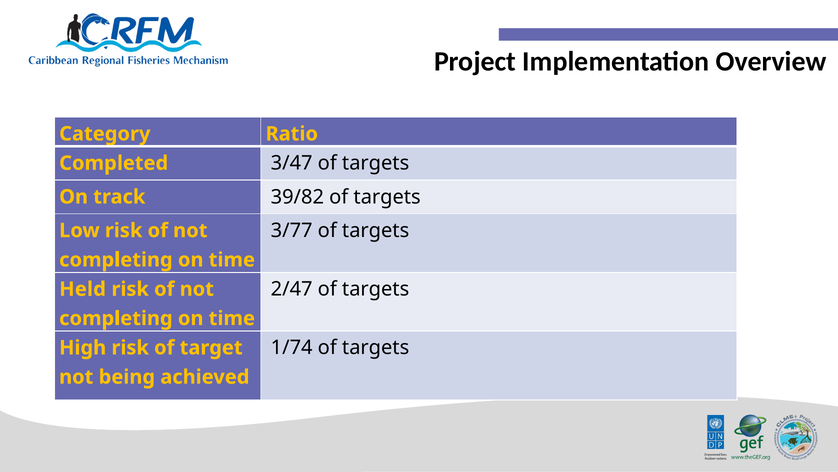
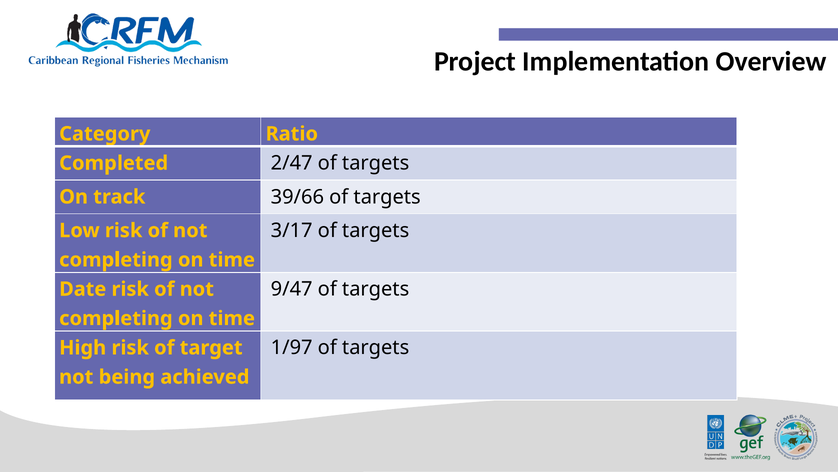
3/47: 3/47 -> 2/47 (292, 163)
39/82: 39/82 -> 39/66 (297, 197)
3/77: 3/77 -> 3/17 (292, 230)
2/47: 2/47 -> 9/47 (292, 289)
Held: Held -> Date (83, 289)
1/74: 1/74 -> 1/97 (292, 347)
